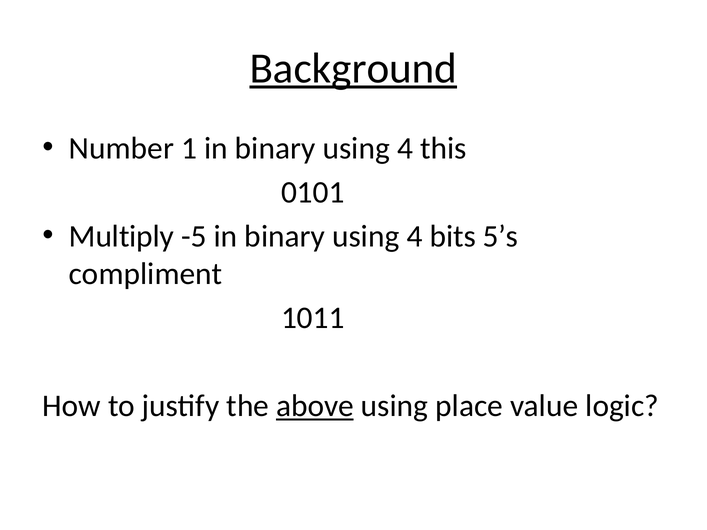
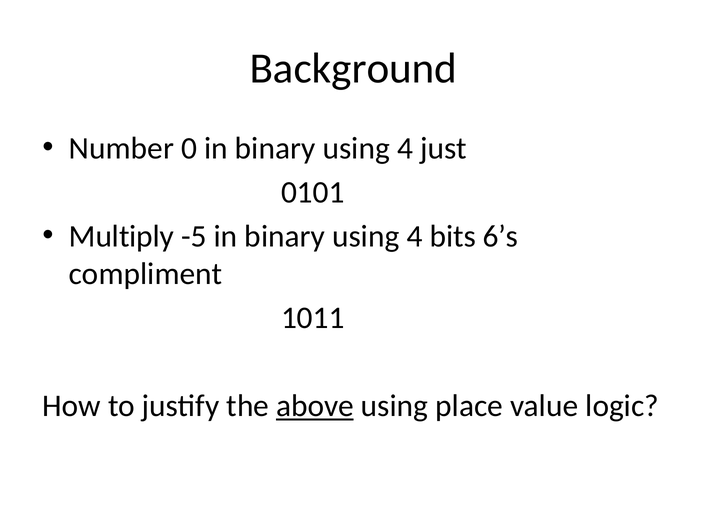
Background underline: present -> none (353, 68)
1: 1 -> 0 (189, 148)
this: this -> just (443, 148)
5’s: 5’s -> 6’s (501, 236)
